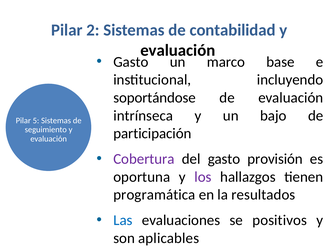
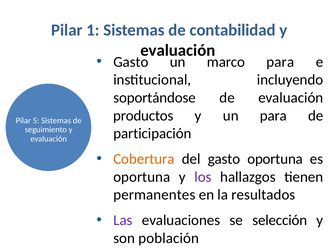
2: 2 -> 1 (93, 30)
marco base: base -> para (280, 62)
intrínseca: intrínseca -> productos (143, 116)
un bajo: bajo -> para (273, 116)
Cobertura colour: purple -> orange (144, 159)
gasto provisión: provisión -> oportuna (275, 159)
programática: programática -> permanentes (154, 195)
Las colour: blue -> purple (123, 220)
positivos: positivos -> selección (280, 220)
aplicables: aplicables -> población (169, 238)
